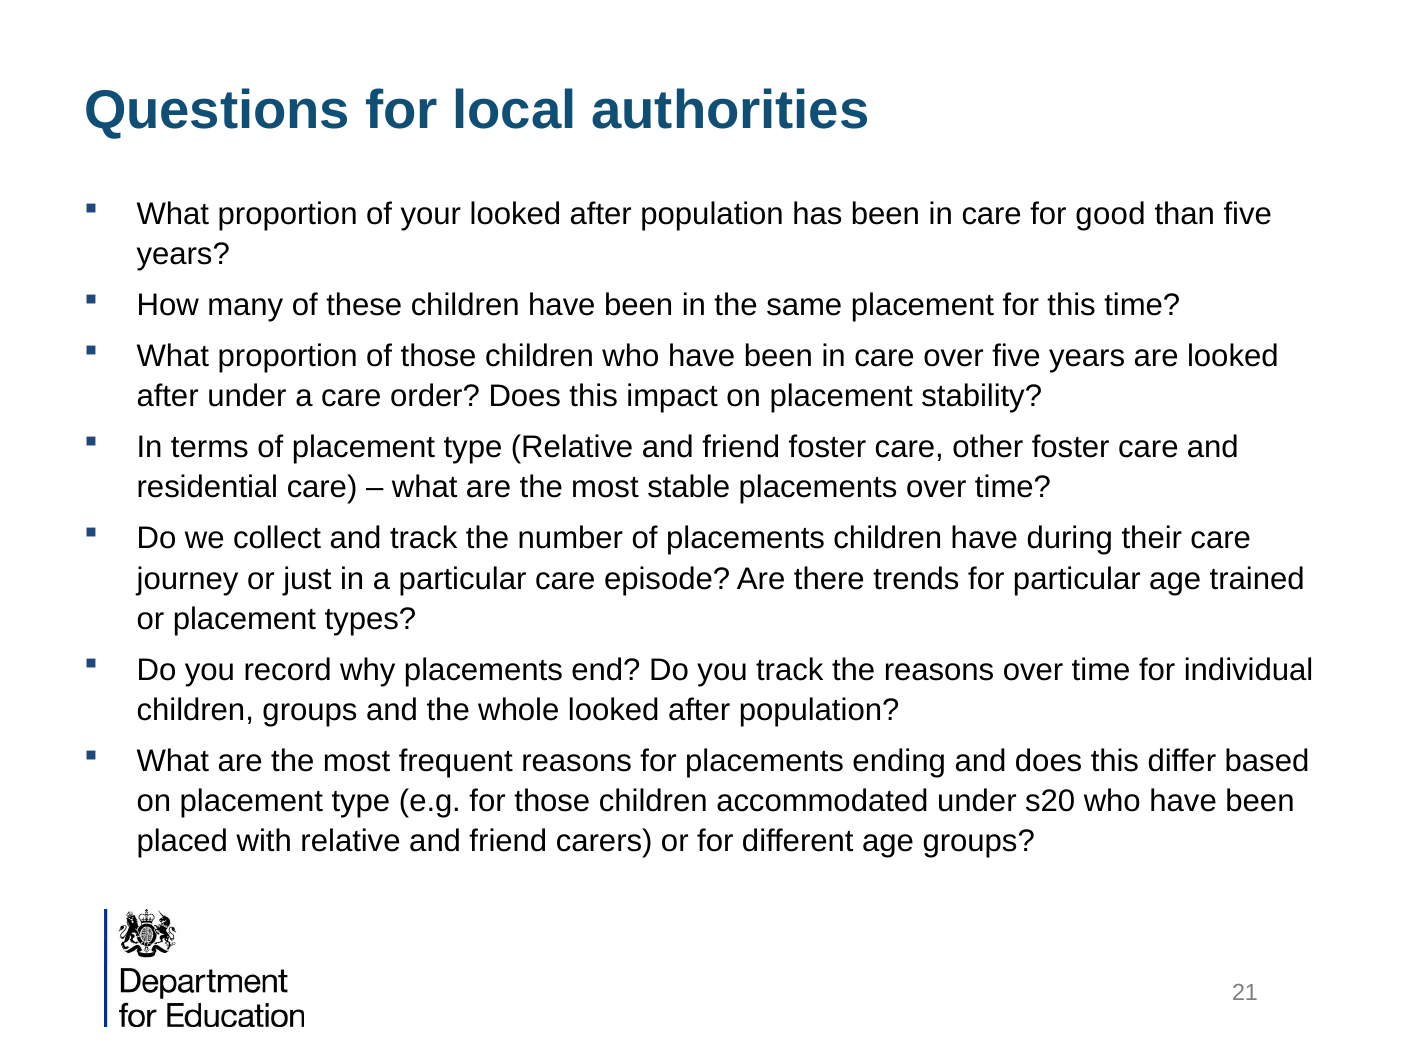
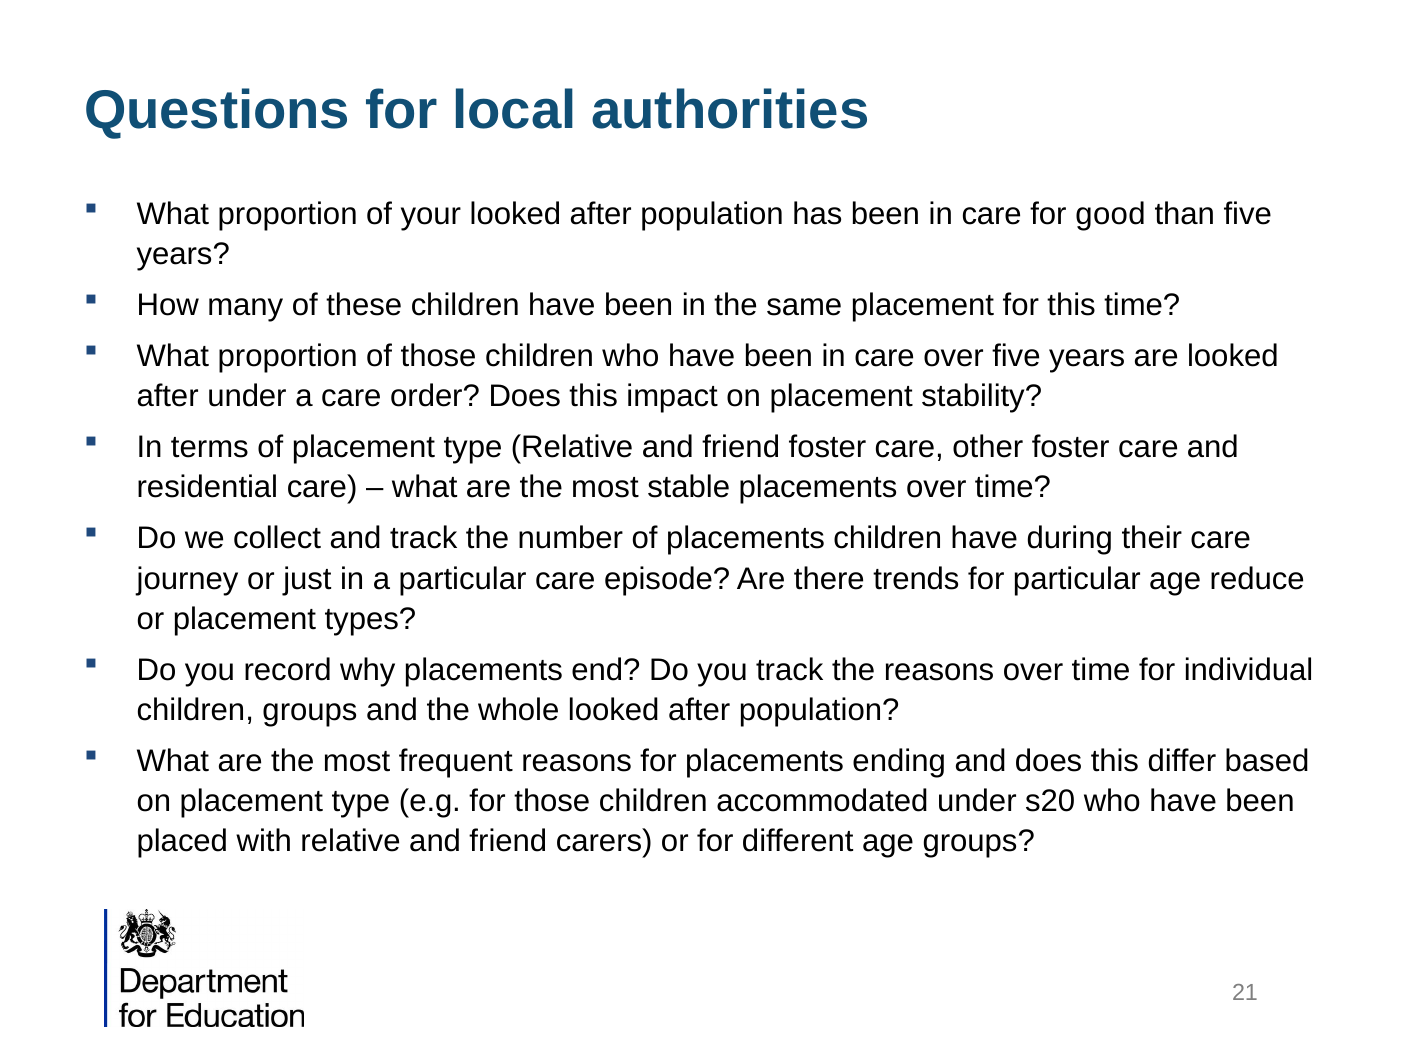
trained: trained -> reduce (1257, 579)
